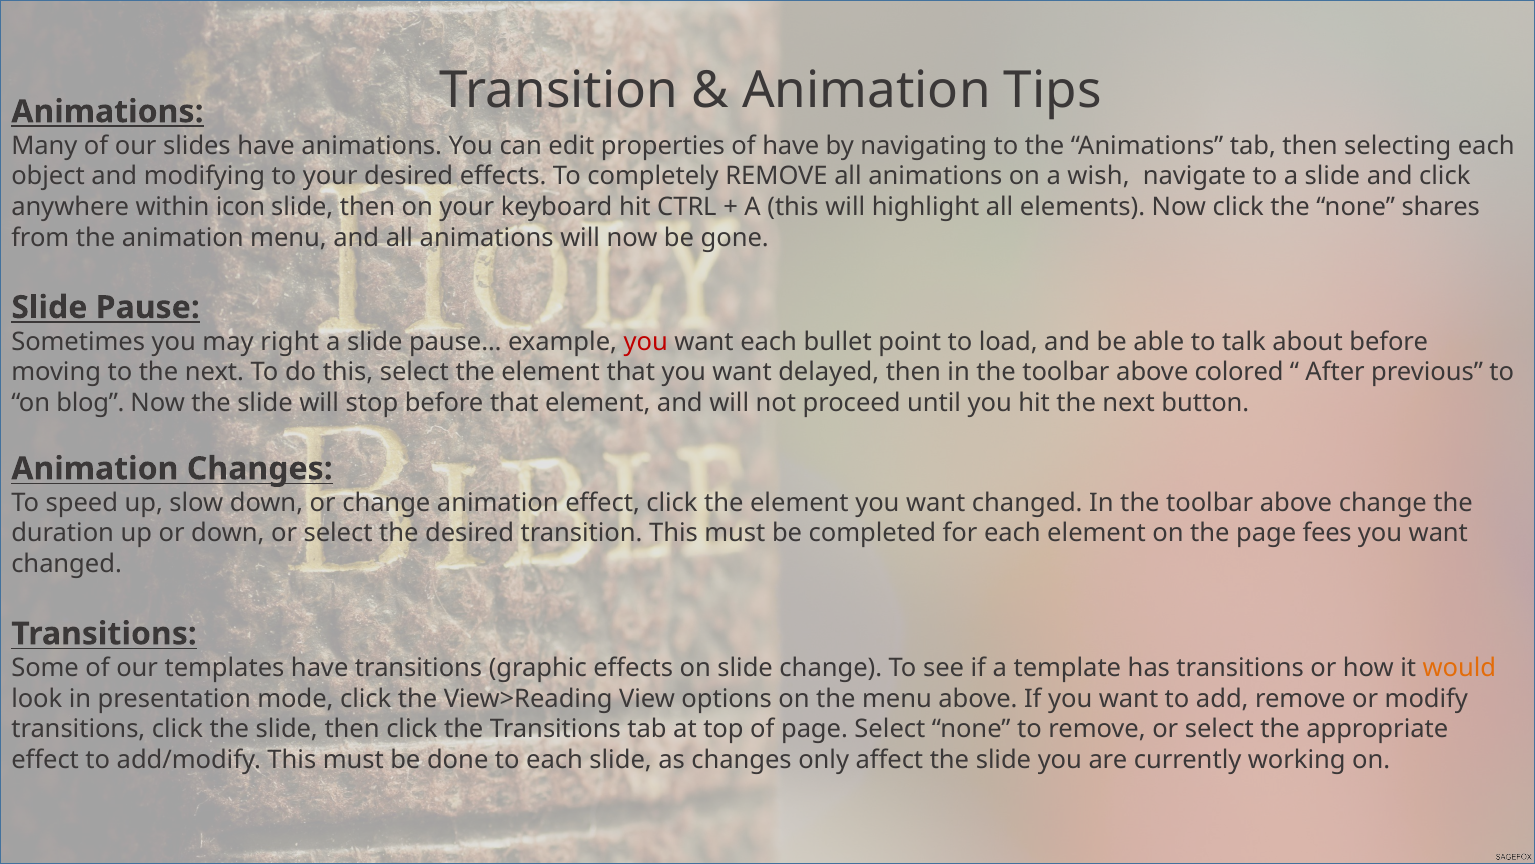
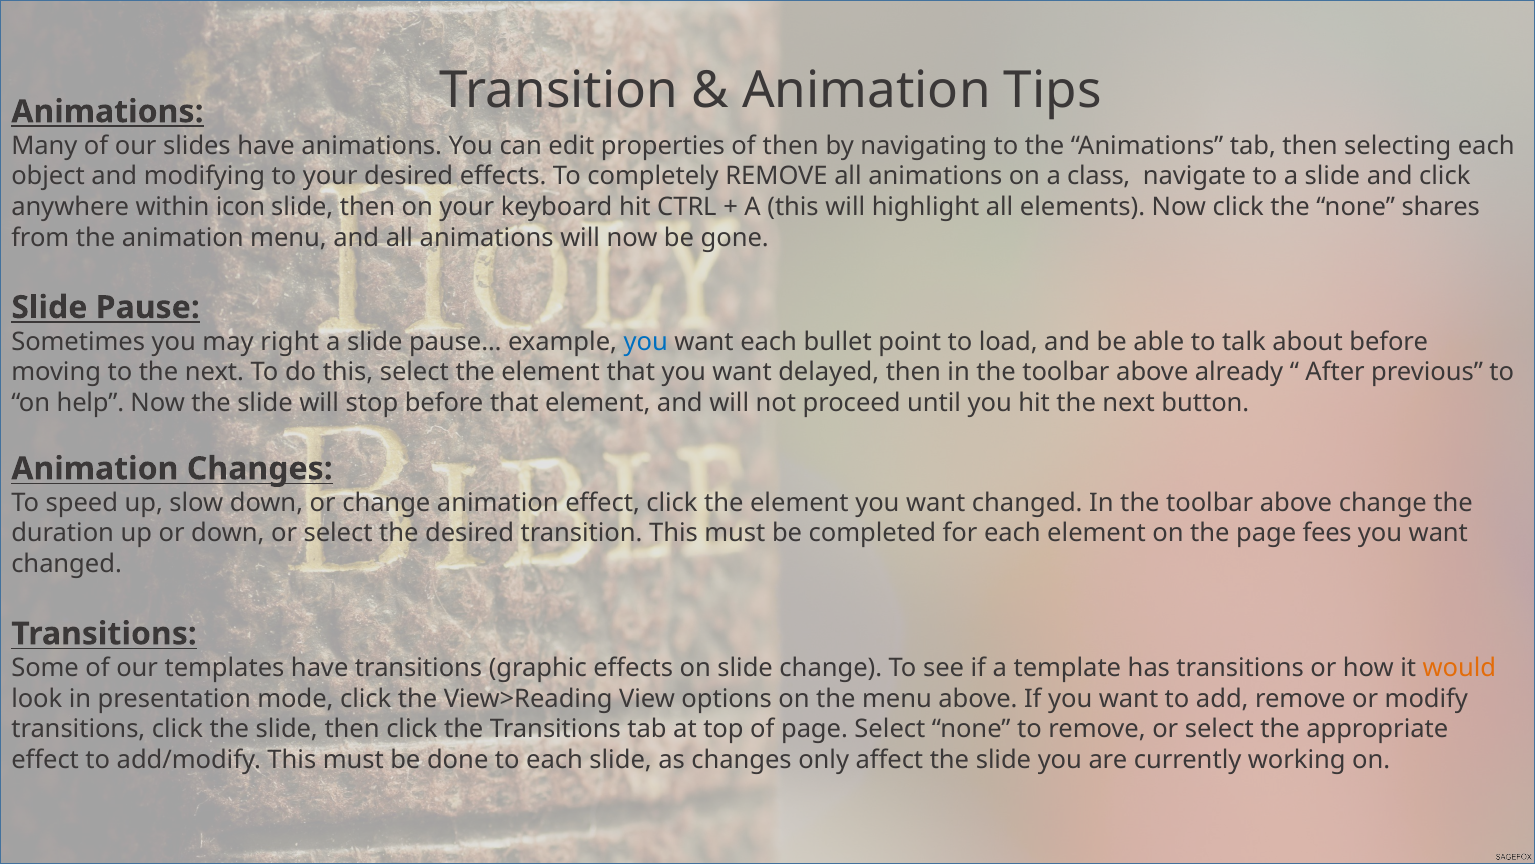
of have: have -> then (791, 146)
wish: wish -> class (1099, 176)
you colour: red -> blue (646, 341)
colored: colored -> already (1239, 372)
blog: blog -> help (90, 403)
